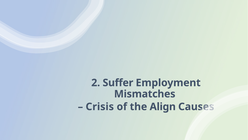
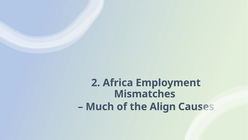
Suffer: Suffer -> Africa (118, 82)
Crisis: Crisis -> Much (100, 106)
